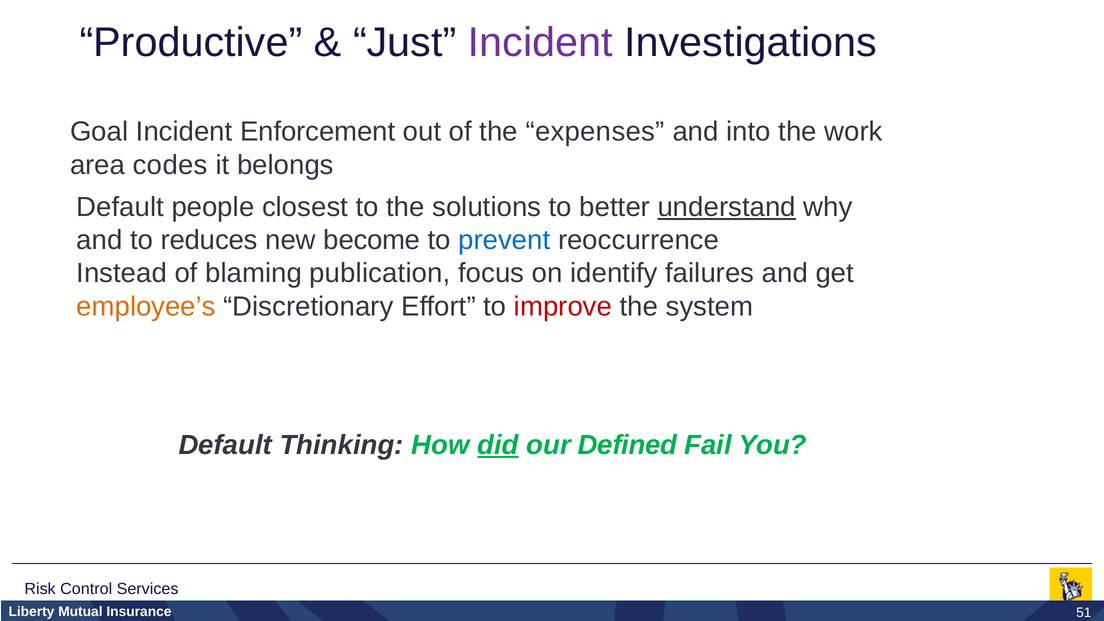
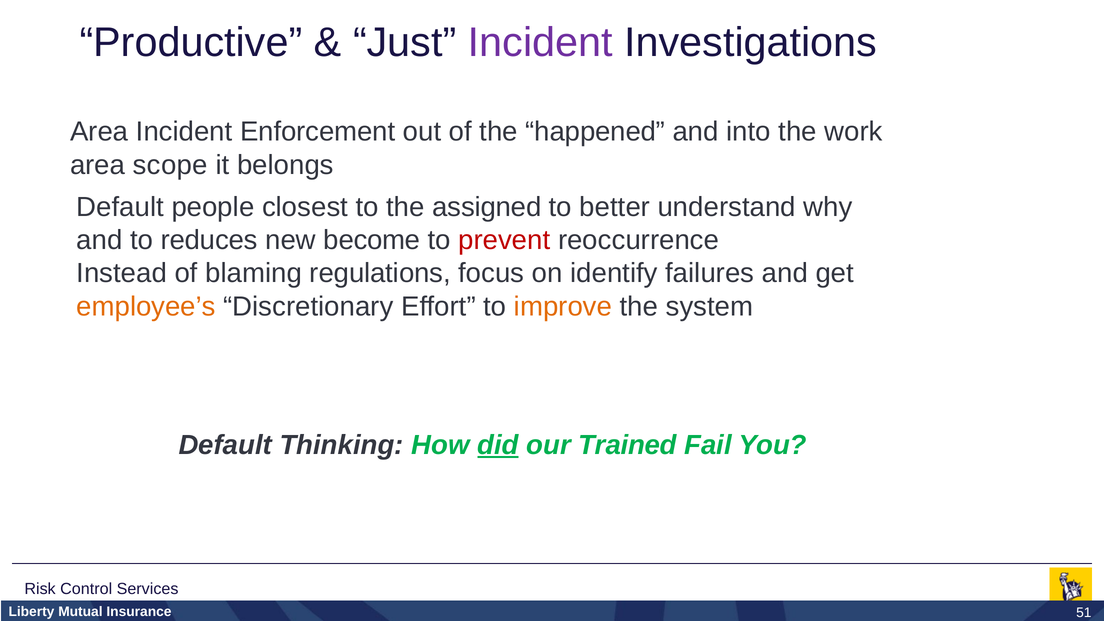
Goal: Goal -> Area (99, 132)
expenses: expenses -> happened (595, 132)
codes: codes -> scope (170, 165)
solutions: solutions -> assigned (487, 207)
understand underline: present -> none (727, 207)
prevent colour: blue -> red (504, 240)
publication: publication -> regulations (380, 273)
improve colour: red -> orange (563, 306)
Defined: Defined -> Trained (628, 445)
